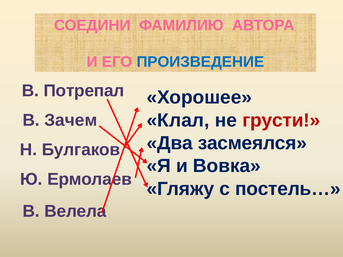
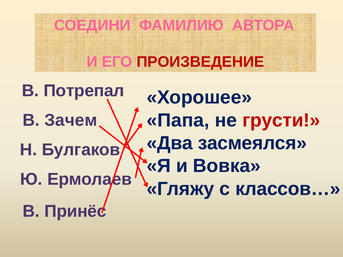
ПРОИЗВЕДЕНИЕ colour: blue -> red (200, 62)
Клал: Клал -> Папа (178, 120)
постель…: постель… -> классов… (288, 189)
Велела: Велела -> Принёс (75, 211)
